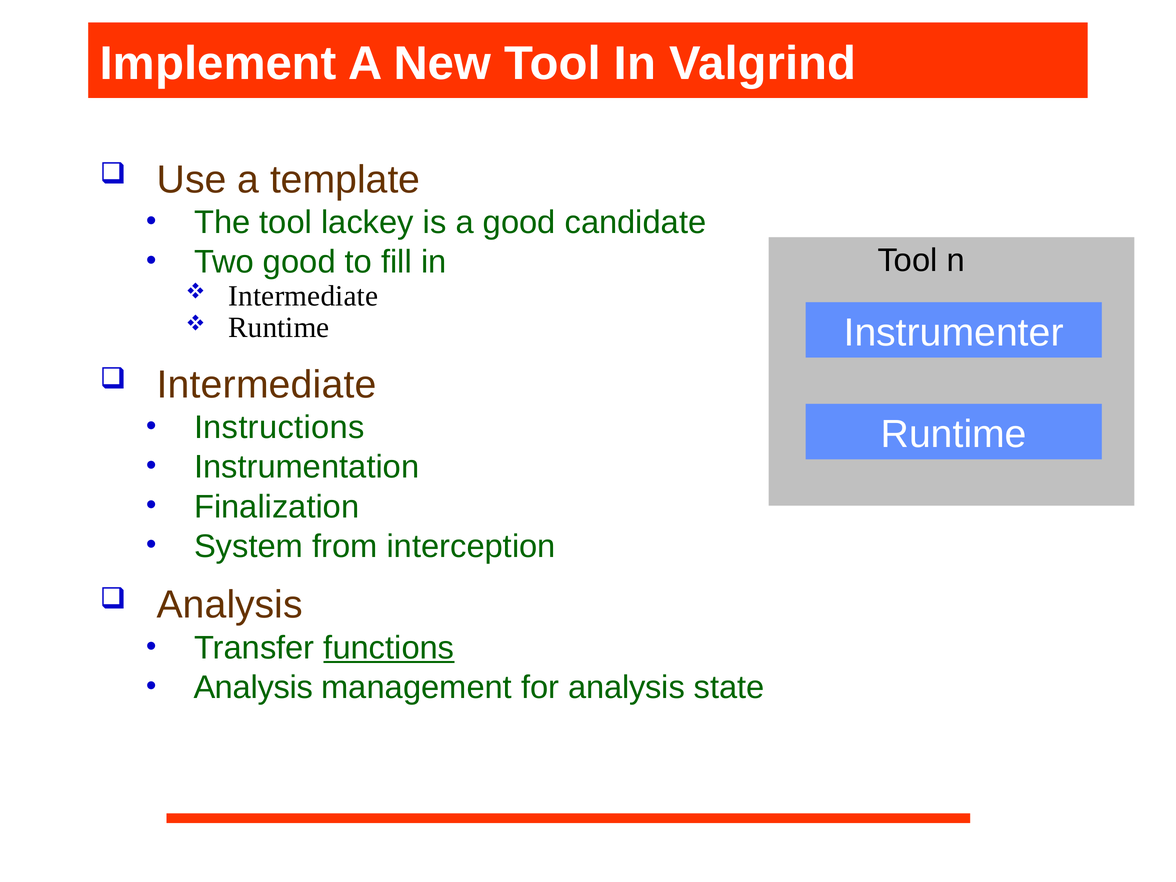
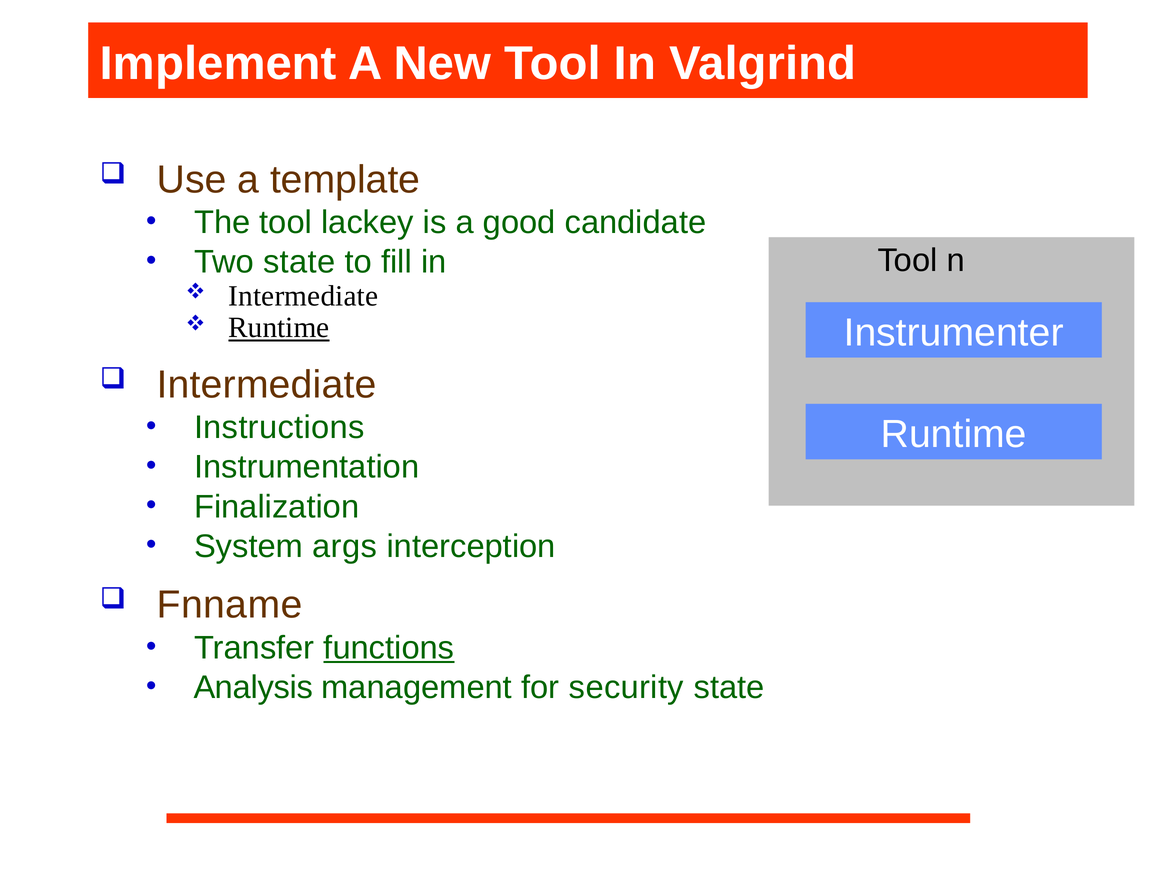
Two good: good -> state (299, 262)
Runtime underline: none -> present (279, 328)
from: from -> args (345, 546)
Analysis: Analysis -> Fnname (230, 605)
for analysis: analysis -> security (626, 687)
